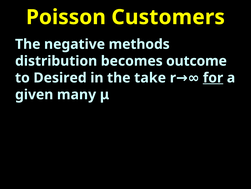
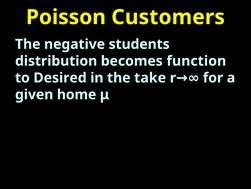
methods: methods -> students (139, 44)
outcome: outcome -> function (196, 61)
for underline: present -> none (213, 78)
many: many -> home (77, 94)
